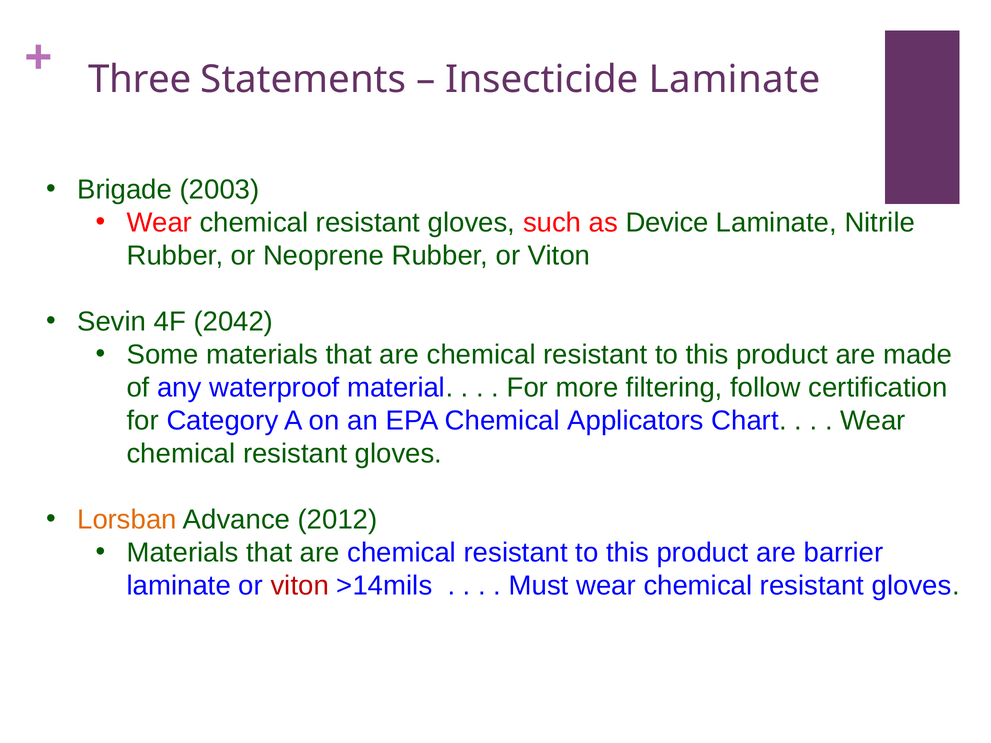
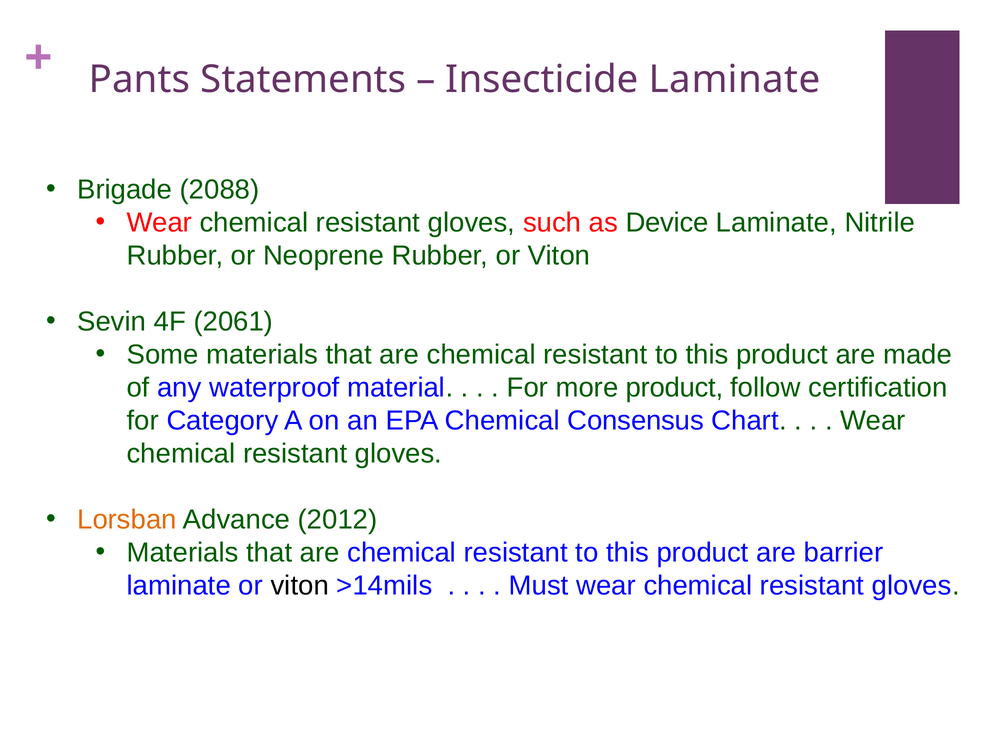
Three: Three -> Pants (140, 79)
2003: 2003 -> 2088 (220, 190)
2042: 2042 -> 2061 (233, 322)
more filtering: filtering -> product (674, 388)
Applicators: Applicators -> Consensus (636, 421)
viton colour: red -> black (300, 586)
